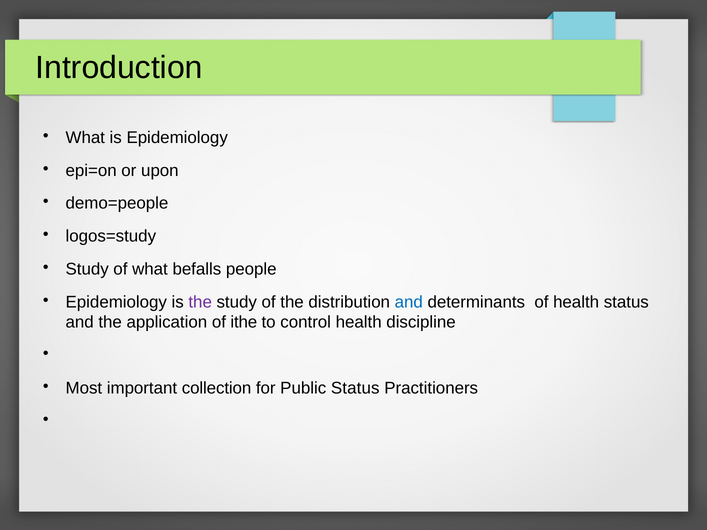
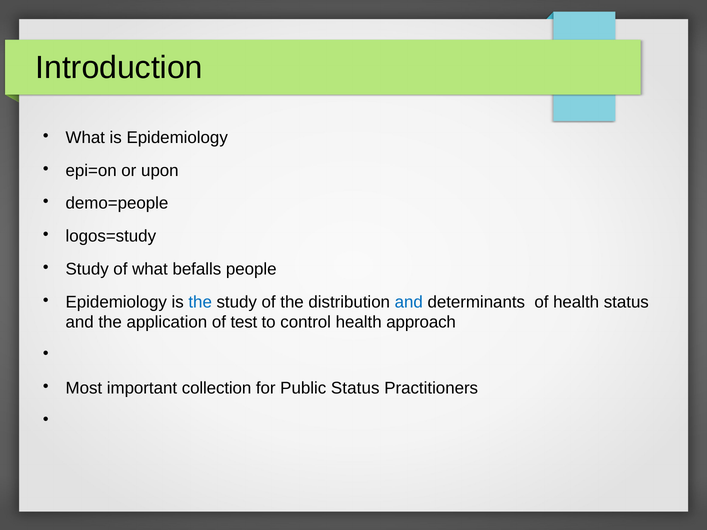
the colour: purple -> blue (200, 302)
ithe: ithe -> test (244, 322)
discipline: discipline -> approach (421, 322)
